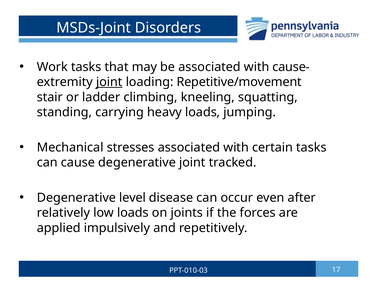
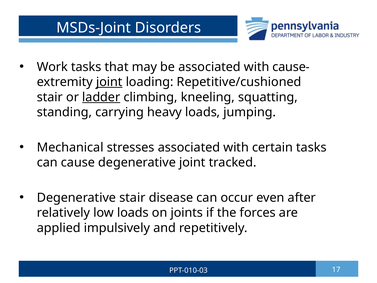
Repetitive/movement: Repetitive/movement -> Repetitive/cushioned (239, 82)
ladder underline: none -> present (101, 97)
Degenerative level: level -> stair (132, 198)
